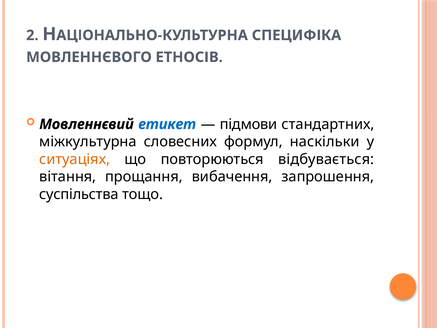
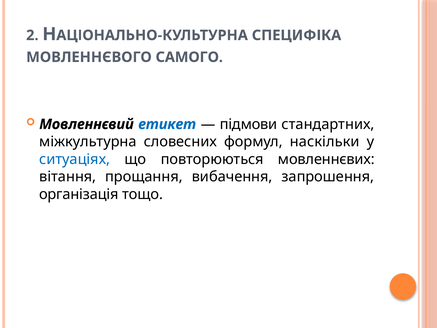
ЕТНОСІВ: ЕТНОСІВ -> САМОГО (189, 57)
ситуаціях colour: orange -> blue (75, 159)
відбувається: відбувається -> мовленнєвих (326, 159)
суспільства: суспільства -> організація (79, 194)
